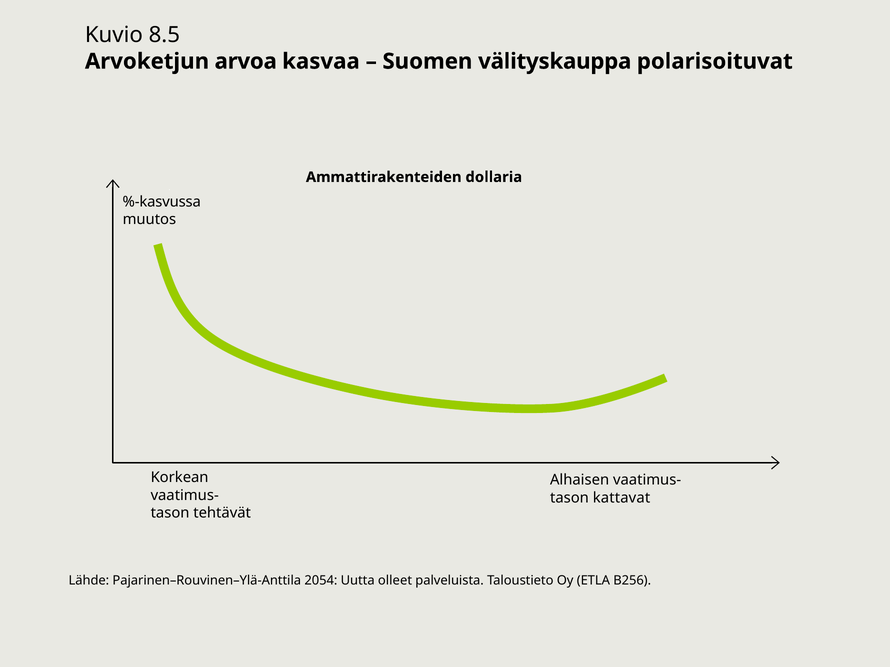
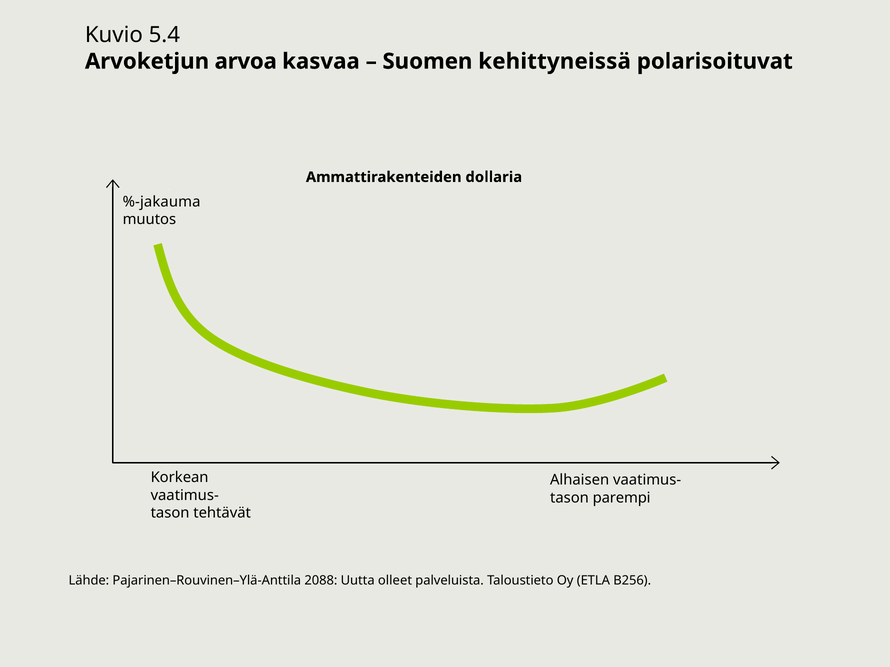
8.5: 8.5 -> 5.4 (164, 35)
välityskauppa: välityskauppa -> kehittyneissä (555, 61)
%-kasvussa: %-kasvussa -> %-jakauma (162, 202)
kattavat: kattavat -> parempi (622, 498)
2054: 2054 -> 2088 (321, 581)
